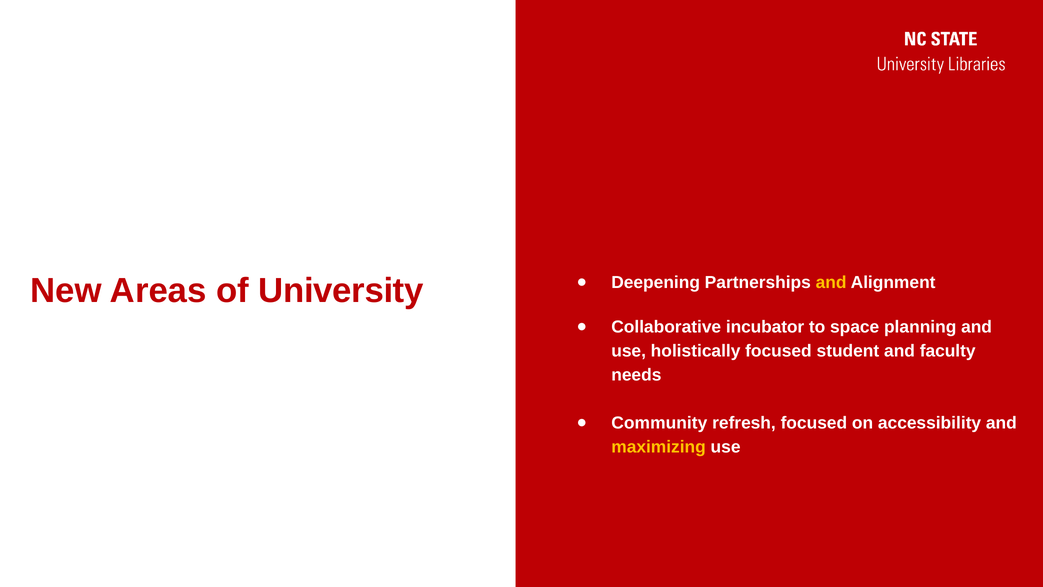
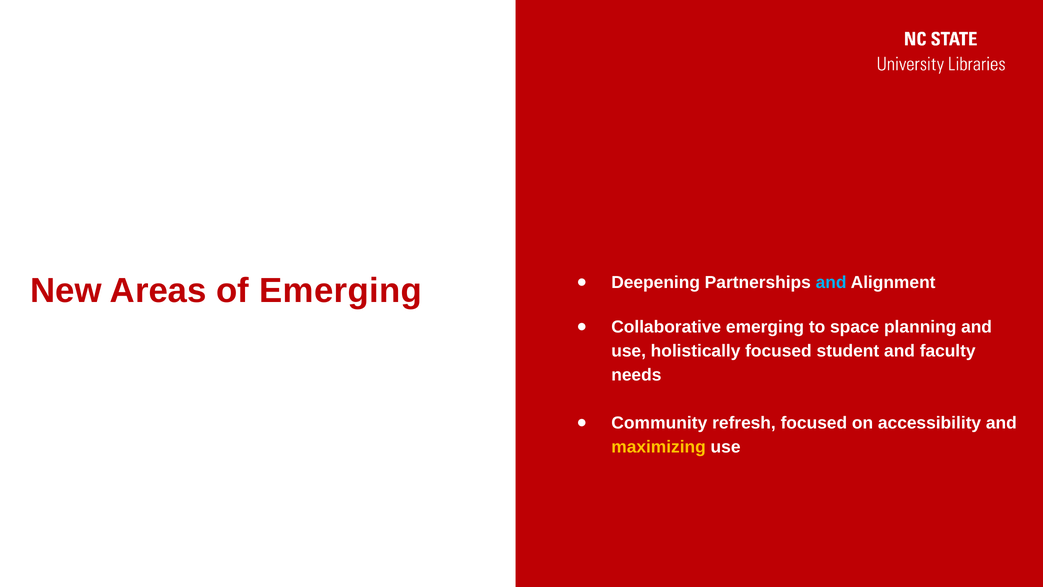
of University: University -> Emerging (341, 291)
and colour: yellow -> light blue (831, 282)
Collaborative incubator: incubator -> emerging (765, 327)
